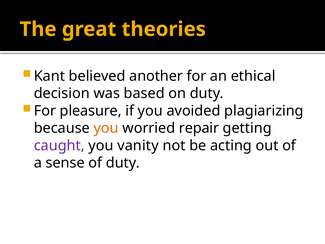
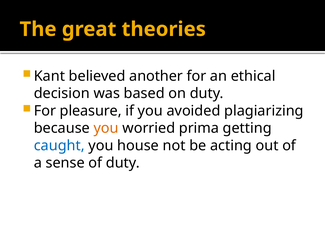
repair: repair -> prima (199, 128)
caught colour: purple -> blue (59, 145)
vanity: vanity -> house (138, 145)
